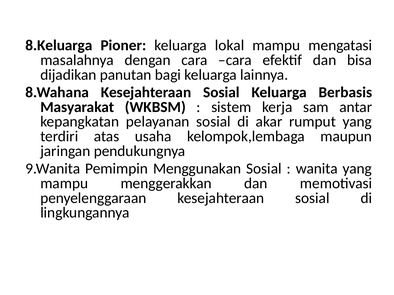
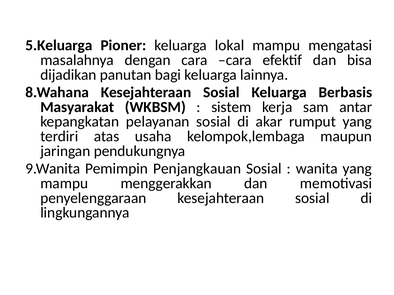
8.Keluarga: 8.Keluarga -> 5.Keluarga (59, 45)
Menggunakan: Menggunakan -> Penjangkauan (197, 169)
